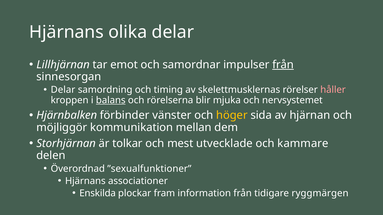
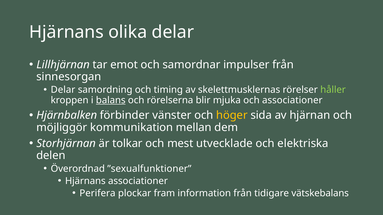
från underline: present -> none (283, 65)
håller colour: pink -> light green (333, 90)
och nervsystemet: nervsystemet -> associationer (292, 100)
kammare: kammare -> elektriska (303, 144)
Enskilda: Enskilda -> Perifera (97, 194)
ryggmärgen: ryggmärgen -> vätskebalans (320, 194)
